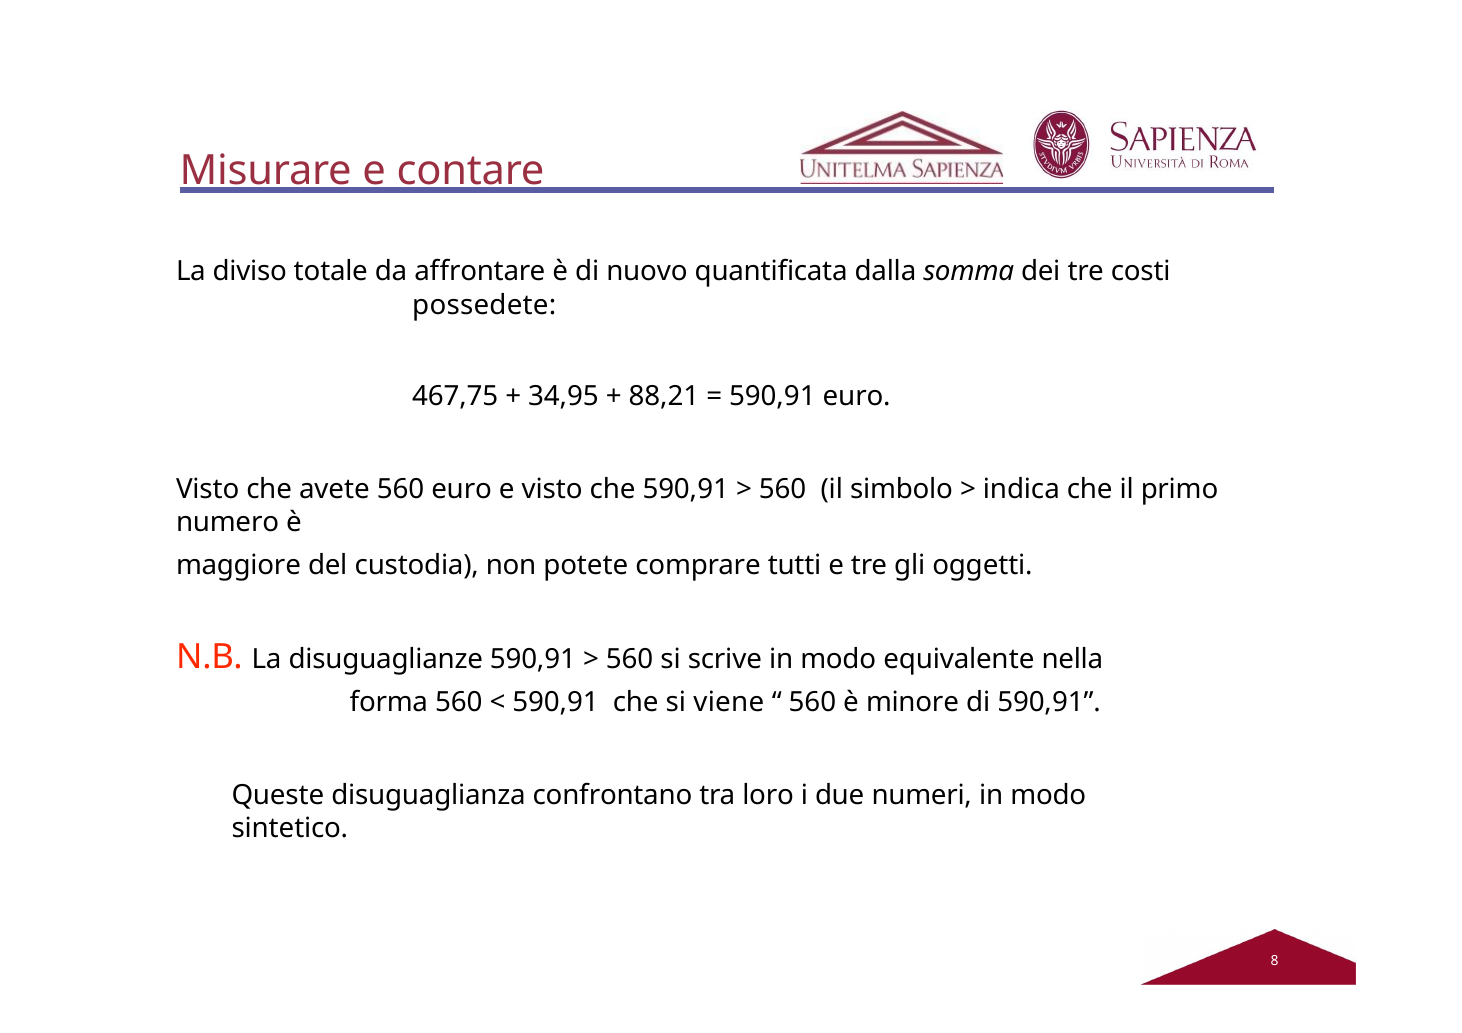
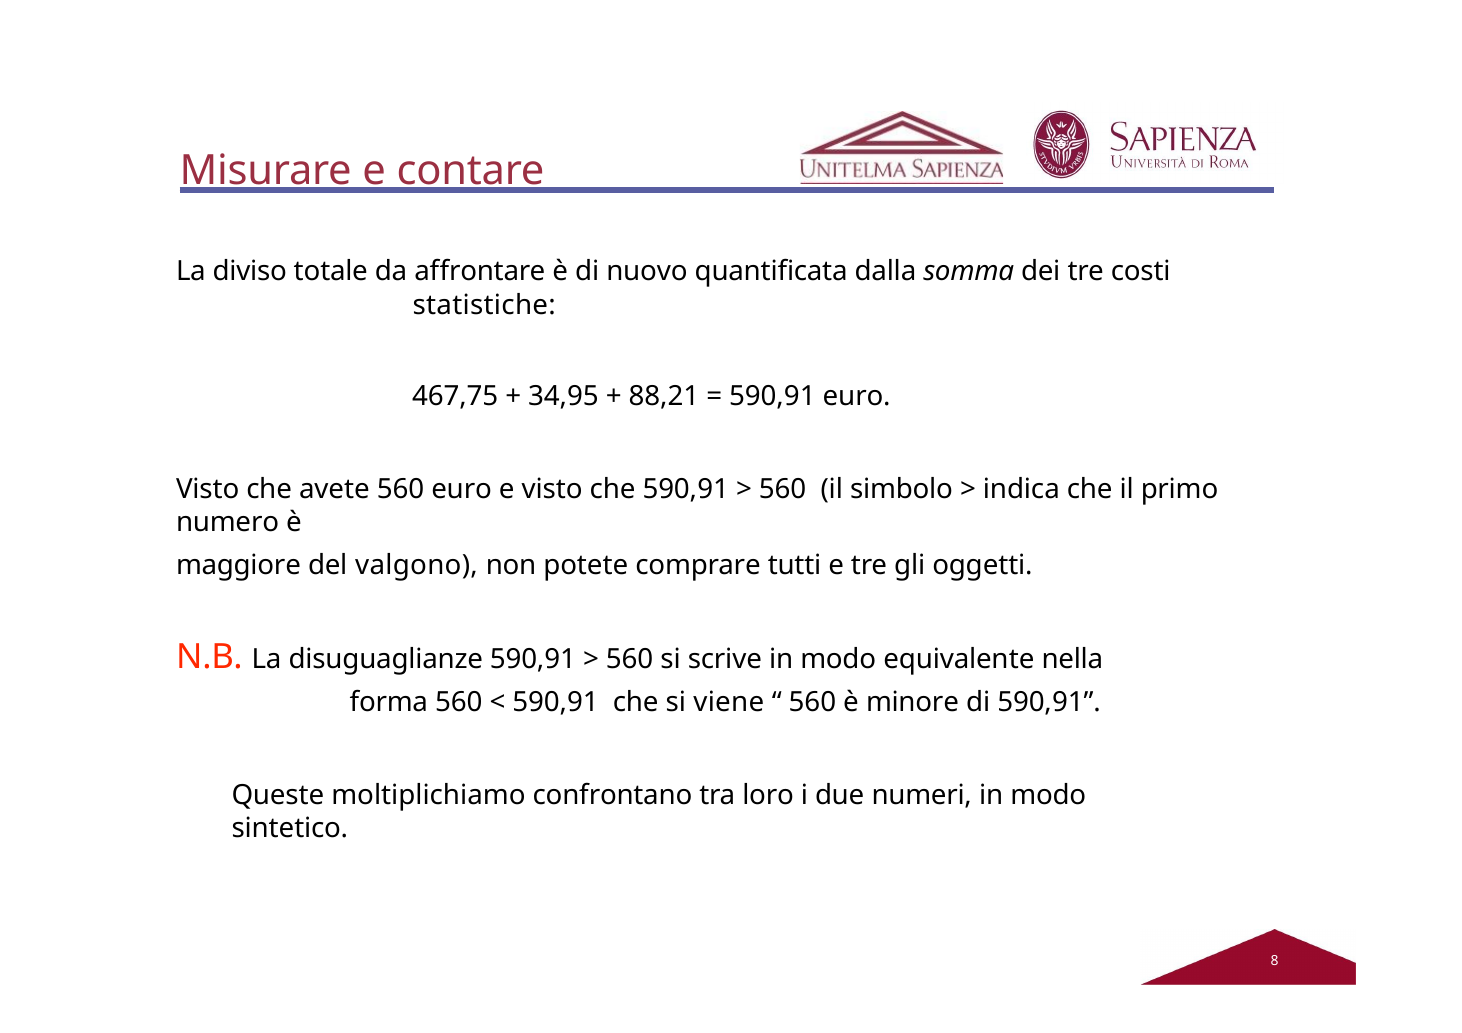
possedete: possedete -> statistiche (484, 305)
custodia: custodia -> valgono (417, 566)
disuguaglianza: disuguaglianza -> moltiplichiamo (428, 795)
